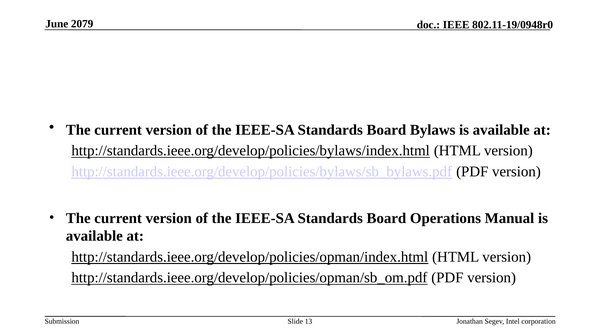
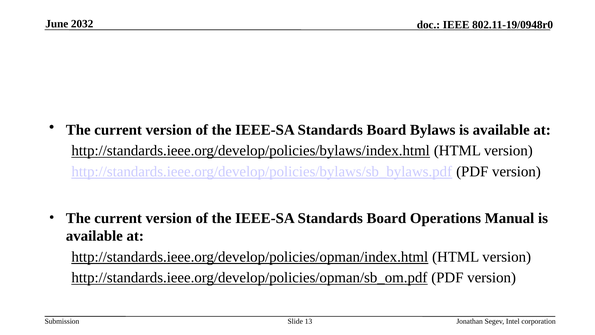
2079: 2079 -> 2032 (82, 24)
